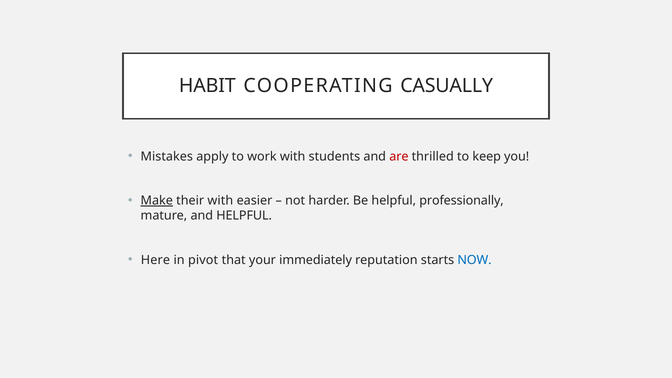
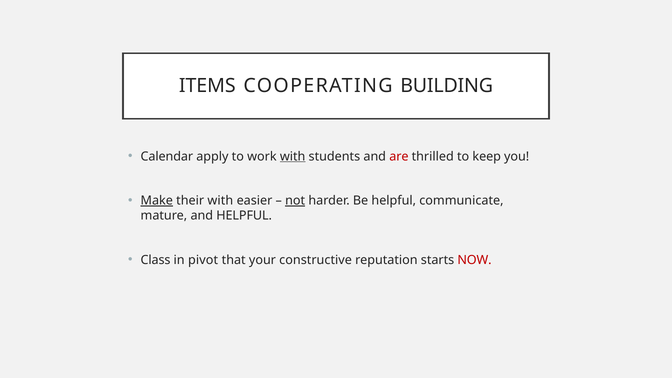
HABIT: HABIT -> ITEMS (207, 86)
CASUALLY: CASUALLY -> BUILDING (447, 86)
Mistakes: Mistakes -> Calendar (167, 156)
with underline: none -> present (293, 156)
not underline: none -> present (295, 201)
professionally: professionally -> communicate (461, 201)
Here: Here -> Class (156, 260)
immediately: immediately -> constructive (316, 260)
NOW colour: blue -> red (474, 260)
